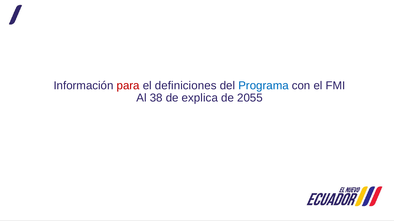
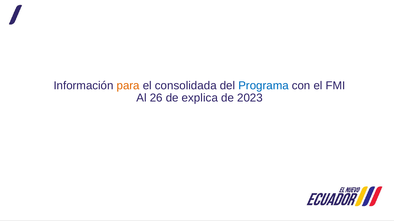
para colour: red -> orange (128, 86)
definiciones: definiciones -> consolidada (186, 86)
38: 38 -> 26 (156, 98)
2055: 2055 -> 2023 (250, 98)
